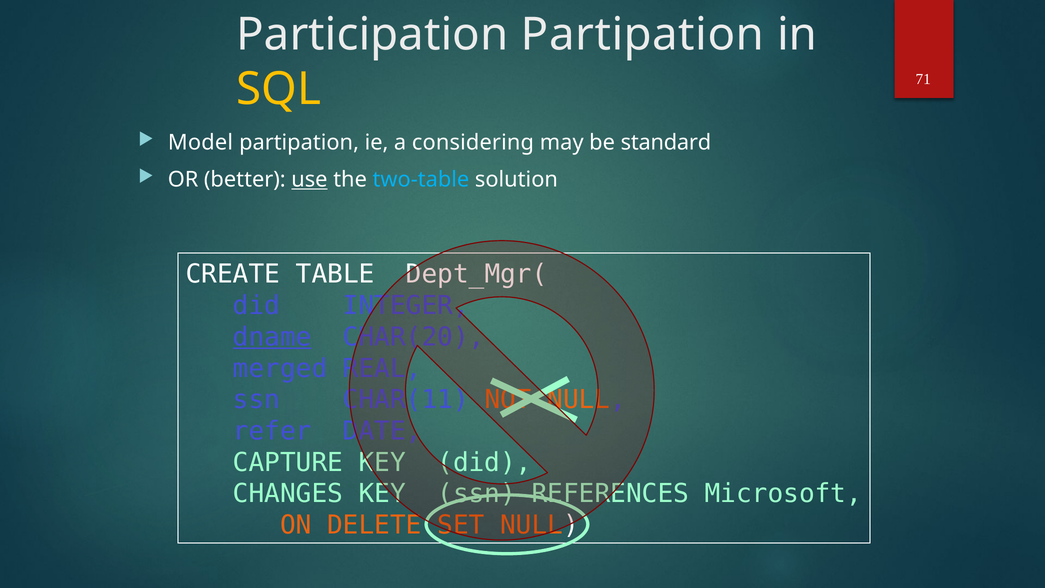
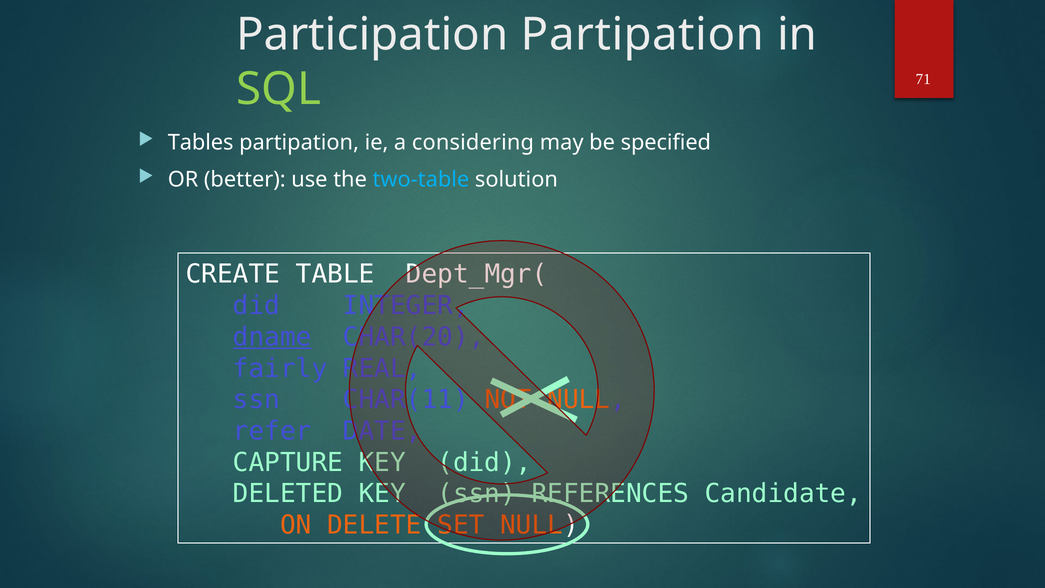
SQL colour: yellow -> light green (279, 89)
Model: Model -> Tables (201, 143)
standard: standard -> specified (666, 143)
use underline: present -> none (309, 180)
merged: merged -> fairly (280, 368)
CHANGES: CHANGES -> DELETED (288, 494)
Microsoft: Microsoft -> Candidate (783, 494)
